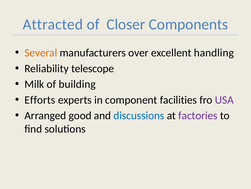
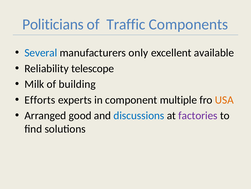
Attracted: Attracted -> Politicians (53, 24)
Closer: Closer -> Traffic (126, 24)
Several colour: orange -> blue (41, 53)
over: over -> only (138, 53)
handling: handling -> available (214, 53)
facilities: facilities -> multiple (178, 100)
USA colour: purple -> orange (224, 100)
